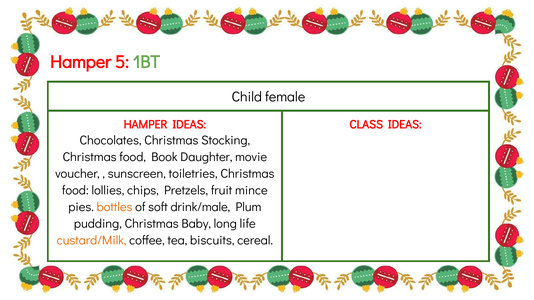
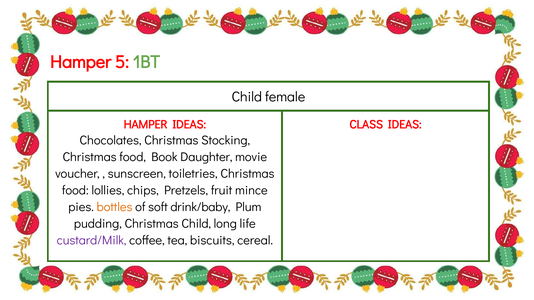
drink/male: drink/male -> drink/baby (200, 207)
Christmas Baby: Baby -> Child (196, 224)
custard/Milk colour: orange -> purple (92, 241)
